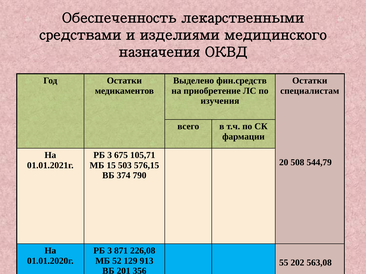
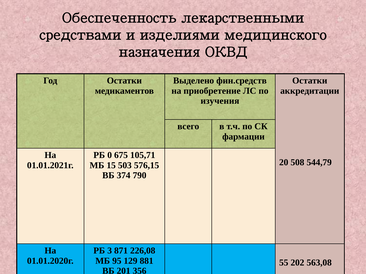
специалистам: специалистам -> аккредитации (310, 91)
3: 3 -> 0 (110, 155)
52: 52 -> 95 (117, 261)
913: 913 -> 881 (147, 261)
